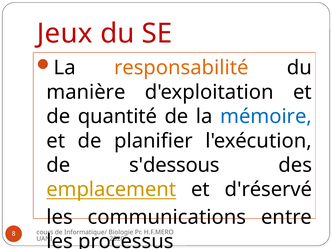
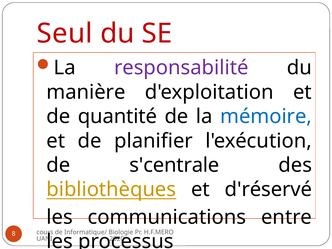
Jeux: Jeux -> Seul (65, 33)
responsabilité colour: orange -> purple (181, 68)
s'dessous: s'dessous -> s'centrale (174, 165)
emplacement: emplacement -> bibliothèques (111, 189)
